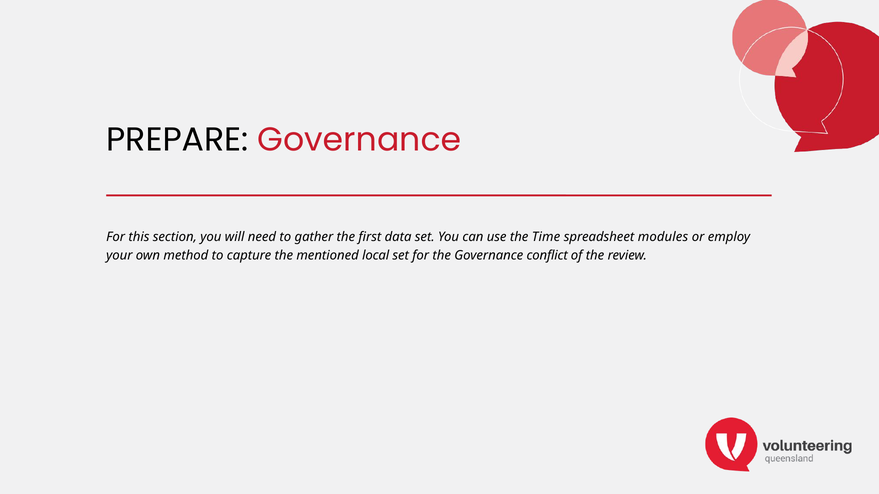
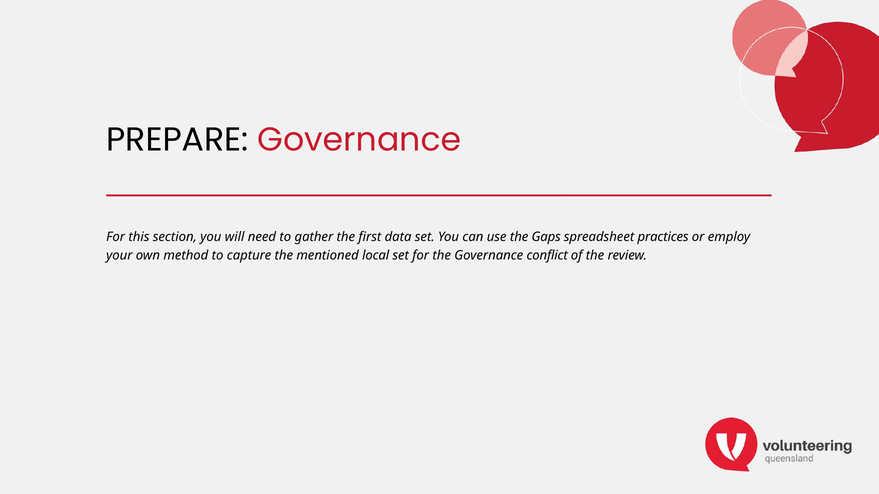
Time: Time -> Gaps (546, 237)
modules: modules -> practices (663, 237)
